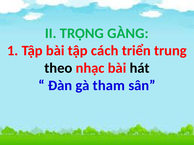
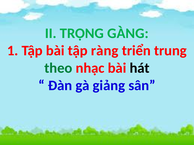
cách: cách -> ràng (105, 51)
theo colour: black -> green (58, 68)
tham: tham -> giảng (109, 86)
